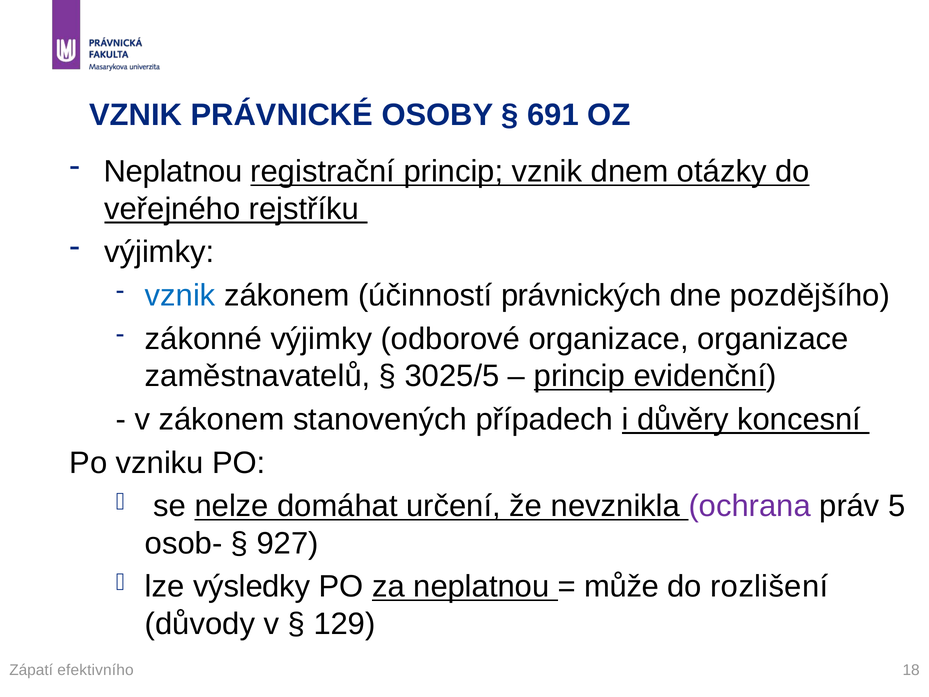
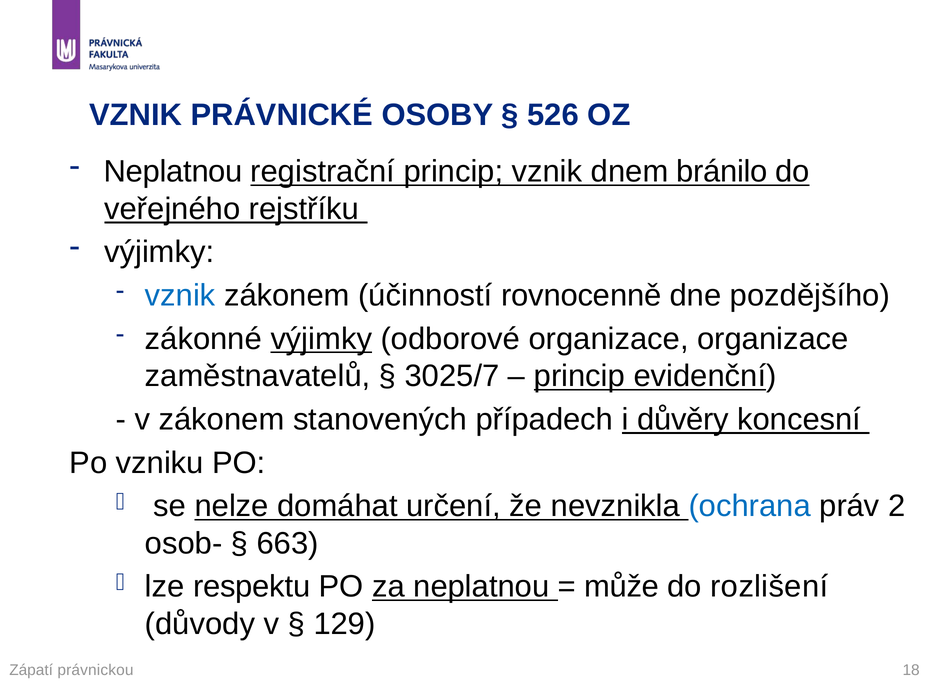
691: 691 -> 526 (553, 115)
otázky: otázky -> bránilo (722, 172)
právnických: právnických -> rovnocenně (581, 295)
výjimky underline: none -> present (321, 339)
3025/5: 3025/5 -> 3025/7 (452, 376)
ochrana colour: purple -> blue (750, 506)
5: 5 -> 2 (897, 506)
927: 927 -> 663 (288, 543)
výsledky: výsledky -> respektu (252, 586)
efektivního: efektivního -> právnickou (95, 670)
